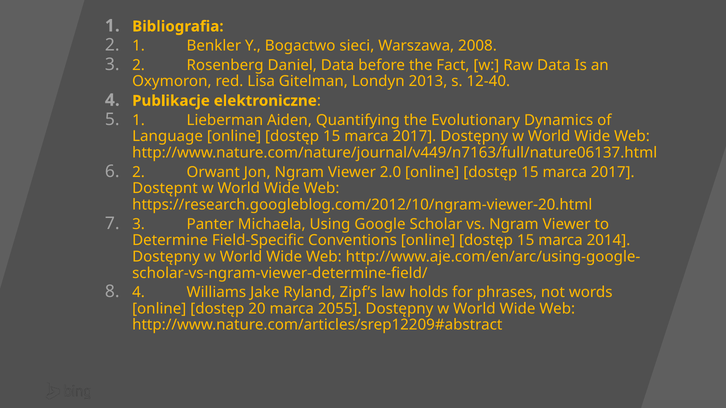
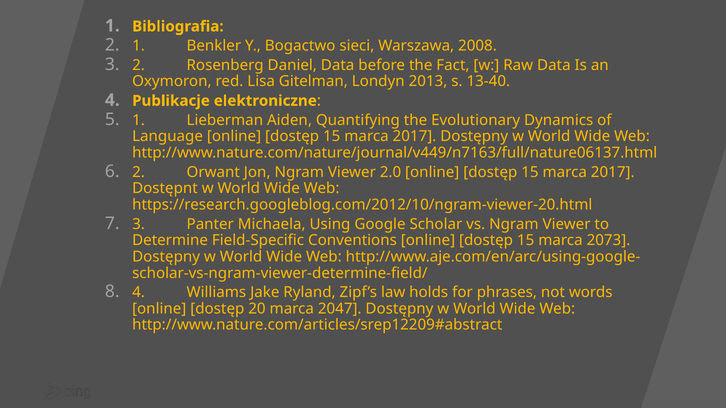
12-40: 12-40 -> 13-40 (488, 82)
2014: 2014 -> 2073 (608, 241)
2055: 2055 -> 2047 (340, 309)
